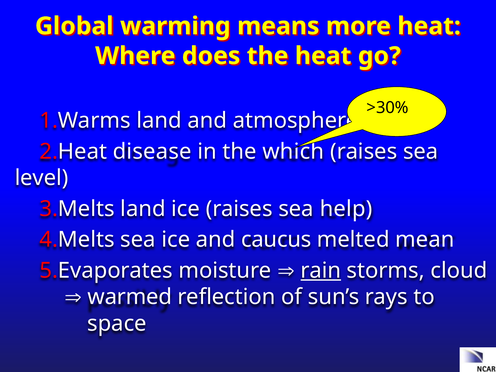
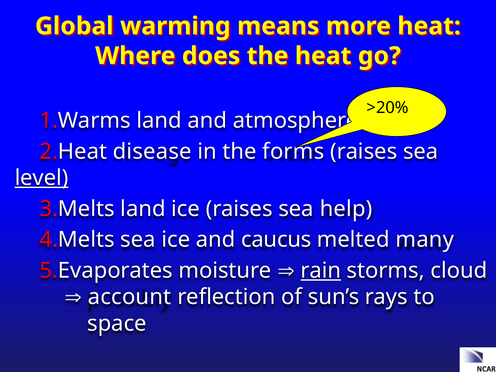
>30%: >30% -> >20% (388, 108)
which: which -> forms (293, 151)
level underline: none -> present (42, 178)
mean: mean -> many (425, 240)
warmed: warmed -> account (130, 297)
